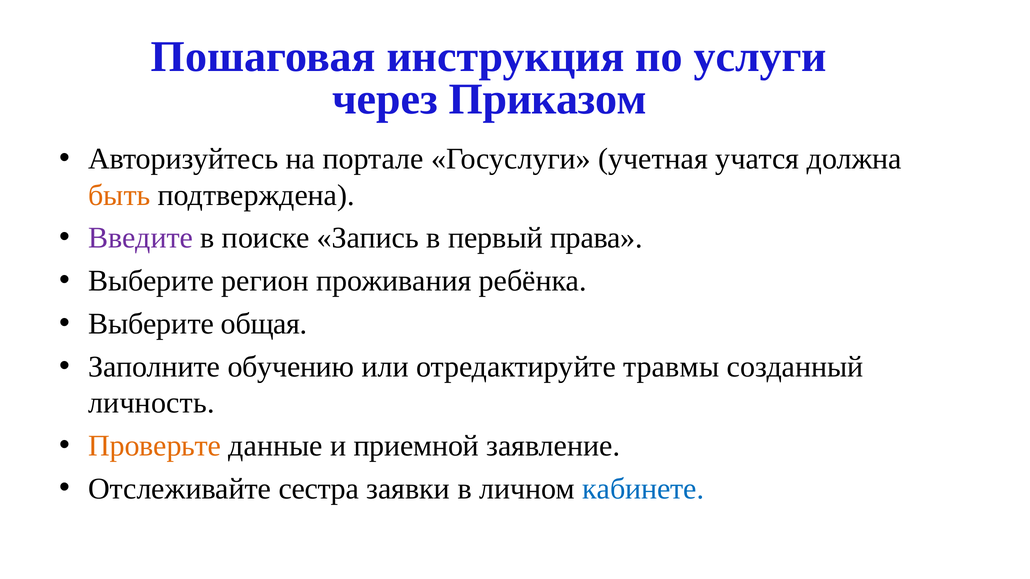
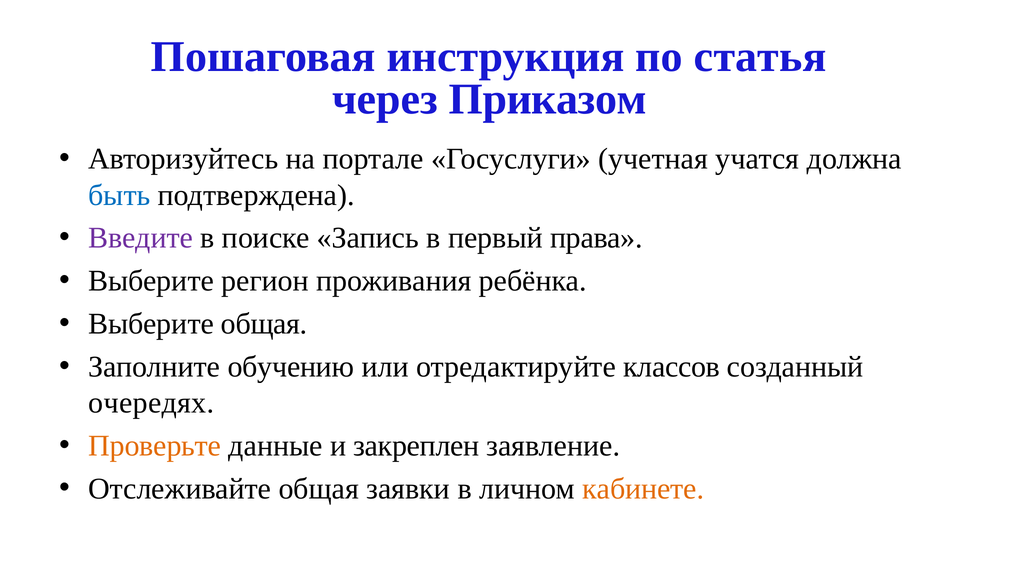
услуги: услуги -> статья (760, 57)
быть colour: orange -> blue (119, 195)
травмы: травмы -> классов (672, 367)
личность: личность -> очередях (151, 403)
приемной: приемной -> закреплен (416, 446)
Отслеживайте сестра: сестра -> общая (319, 489)
кабинете colour: blue -> orange (643, 489)
